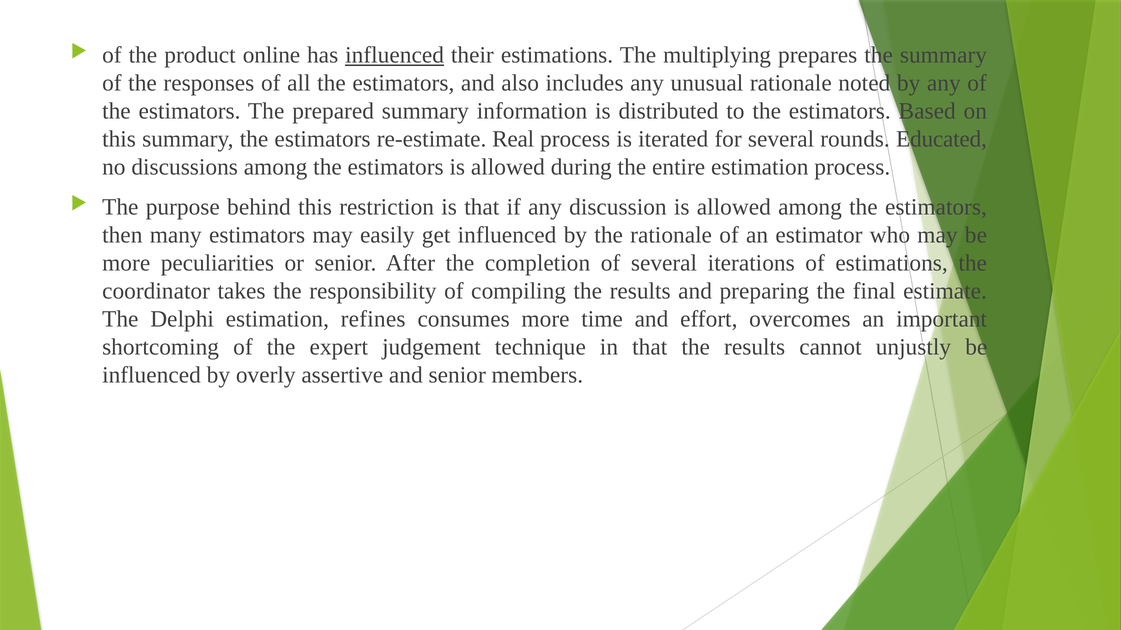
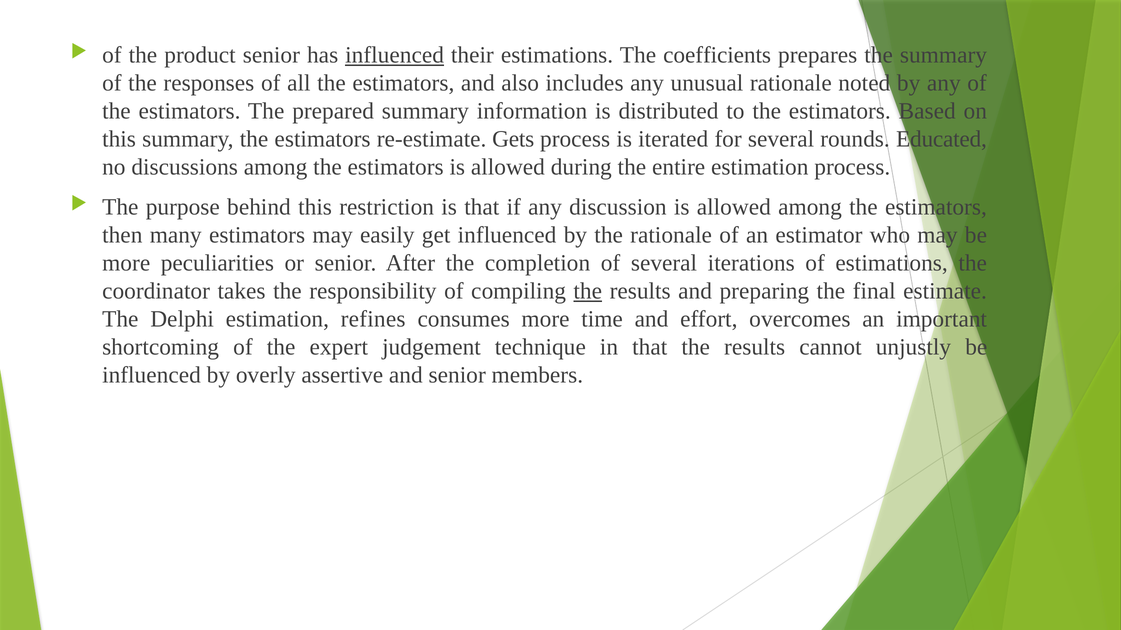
product online: online -> senior (271, 55)
multiplying: multiplying -> coefficients (717, 55)
Real: Real -> Gets (513, 139)
the underline: none -> present (588, 291)
